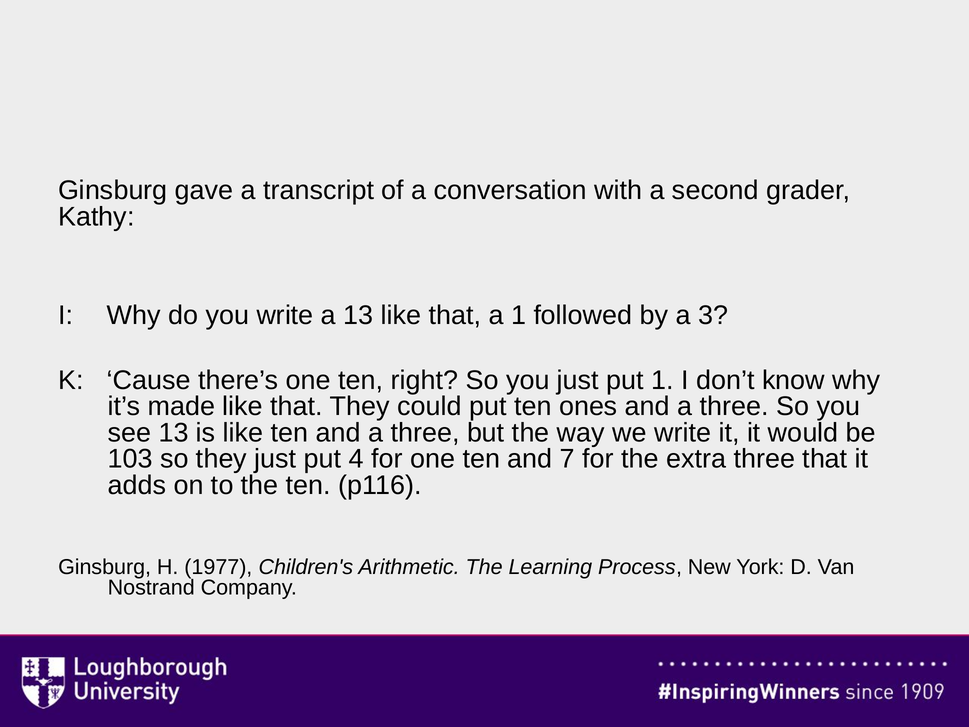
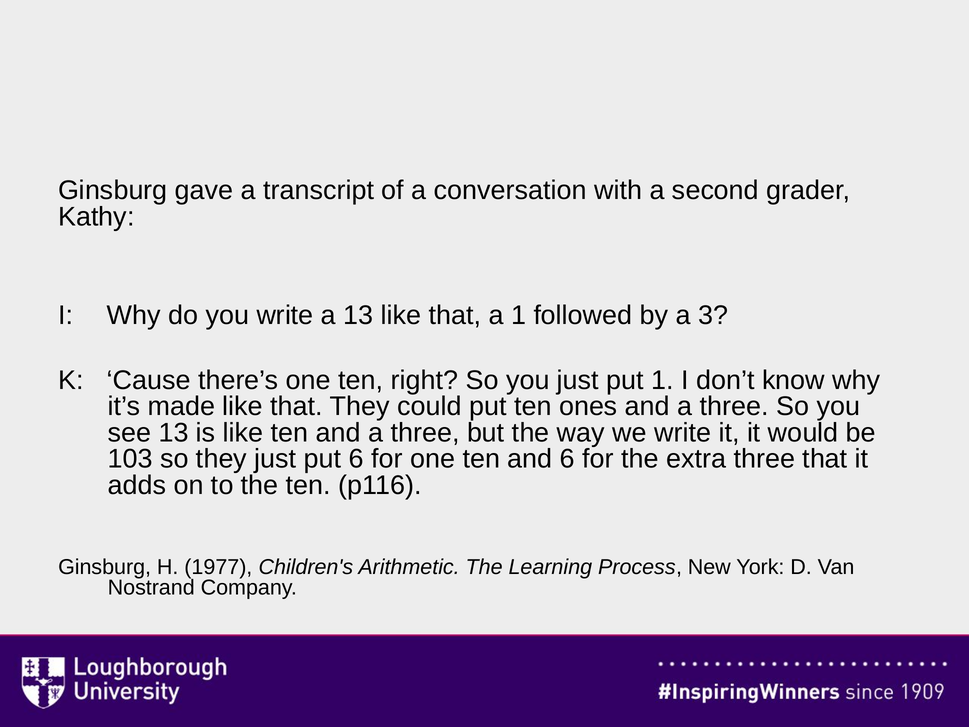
put 4: 4 -> 6 (356, 459)
and 7: 7 -> 6 (567, 459)
